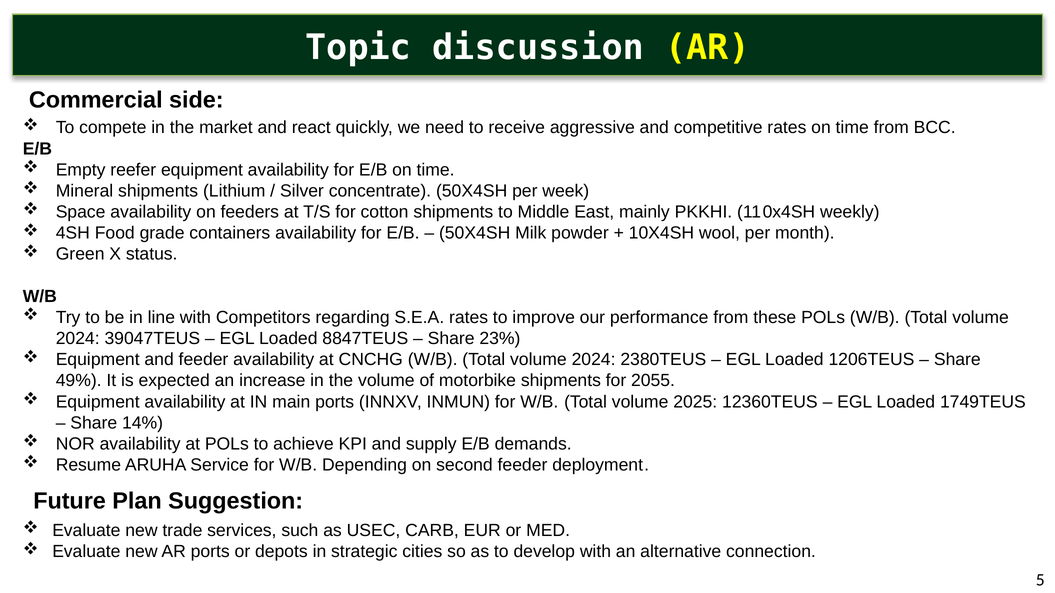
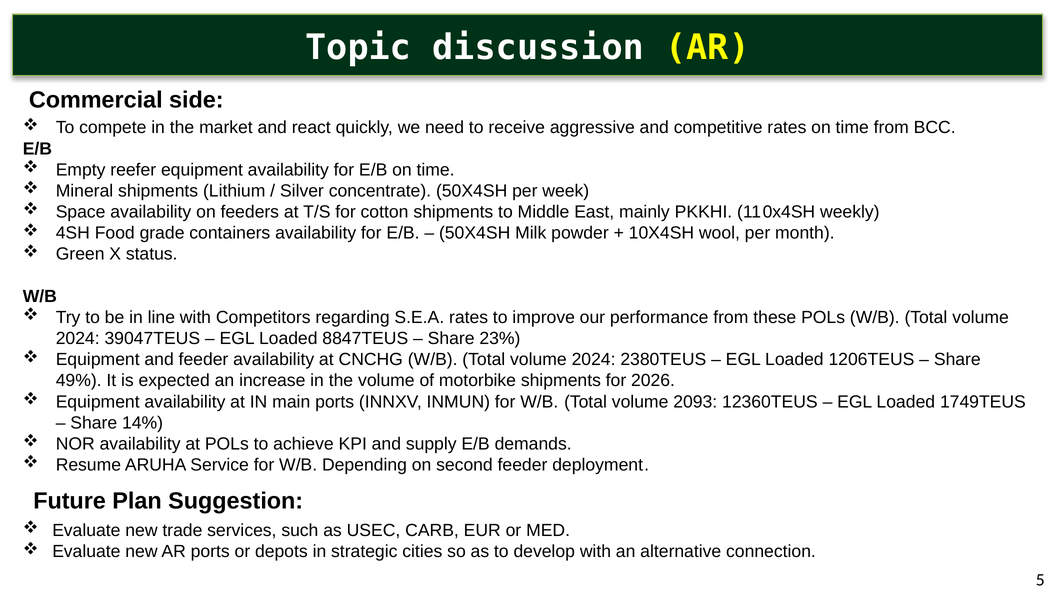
2055: 2055 -> 2026 (653, 381)
2025: 2025 -> 2093 (695, 402)
